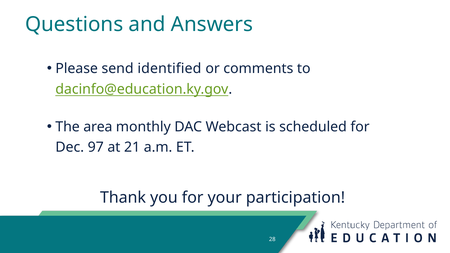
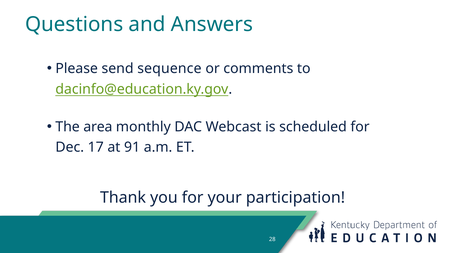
identified: identified -> sequence (169, 69)
97: 97 -> 17 (96, 147)
21: 21 -> 91 (132, 147)
